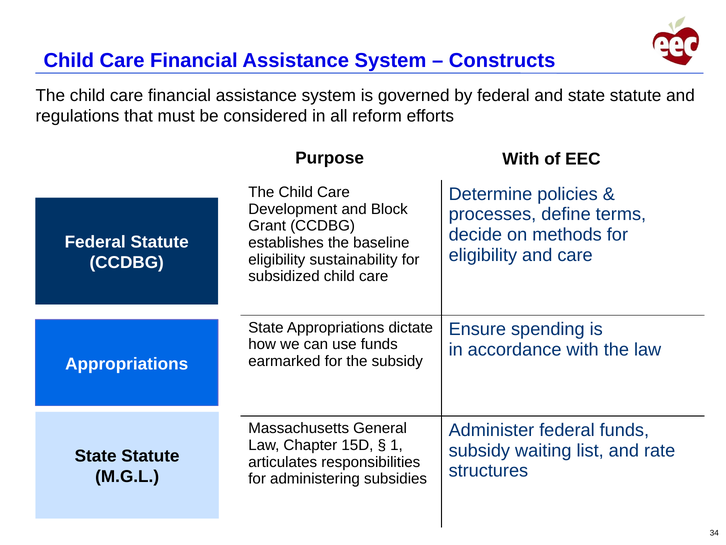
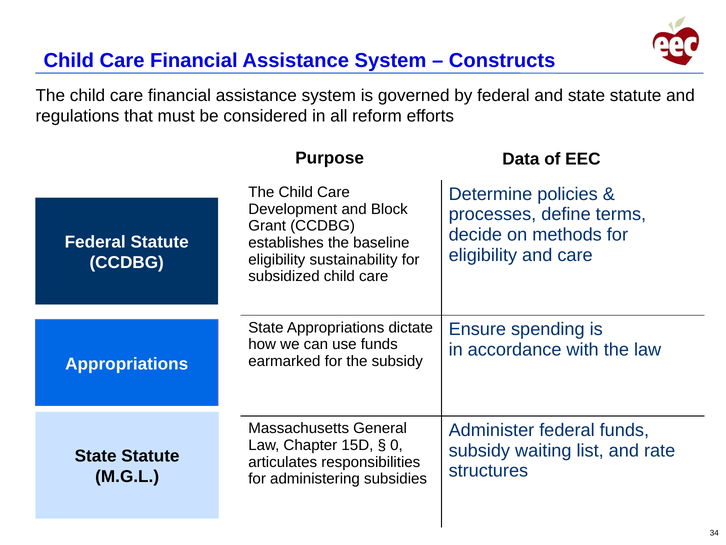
With: With -> Data (521, 159)
1: 1 -> 0 (396, 445)
